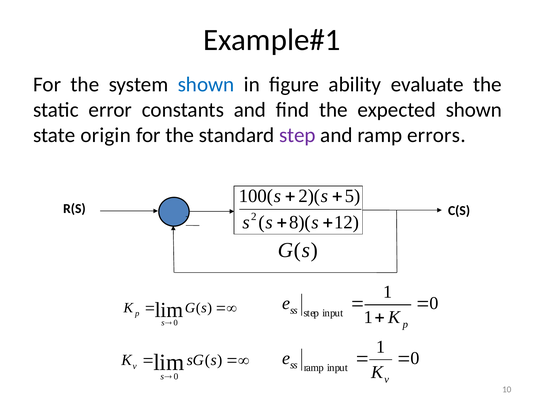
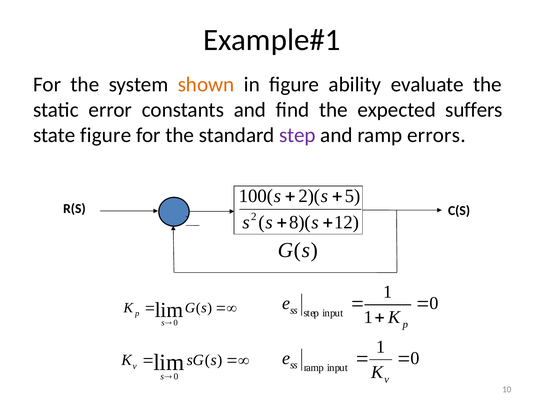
shown colour: blue -> orange (206, 84)
expected shown: shown -> suffers (474, 110)
state origin: origin -> figure (106, 135)
